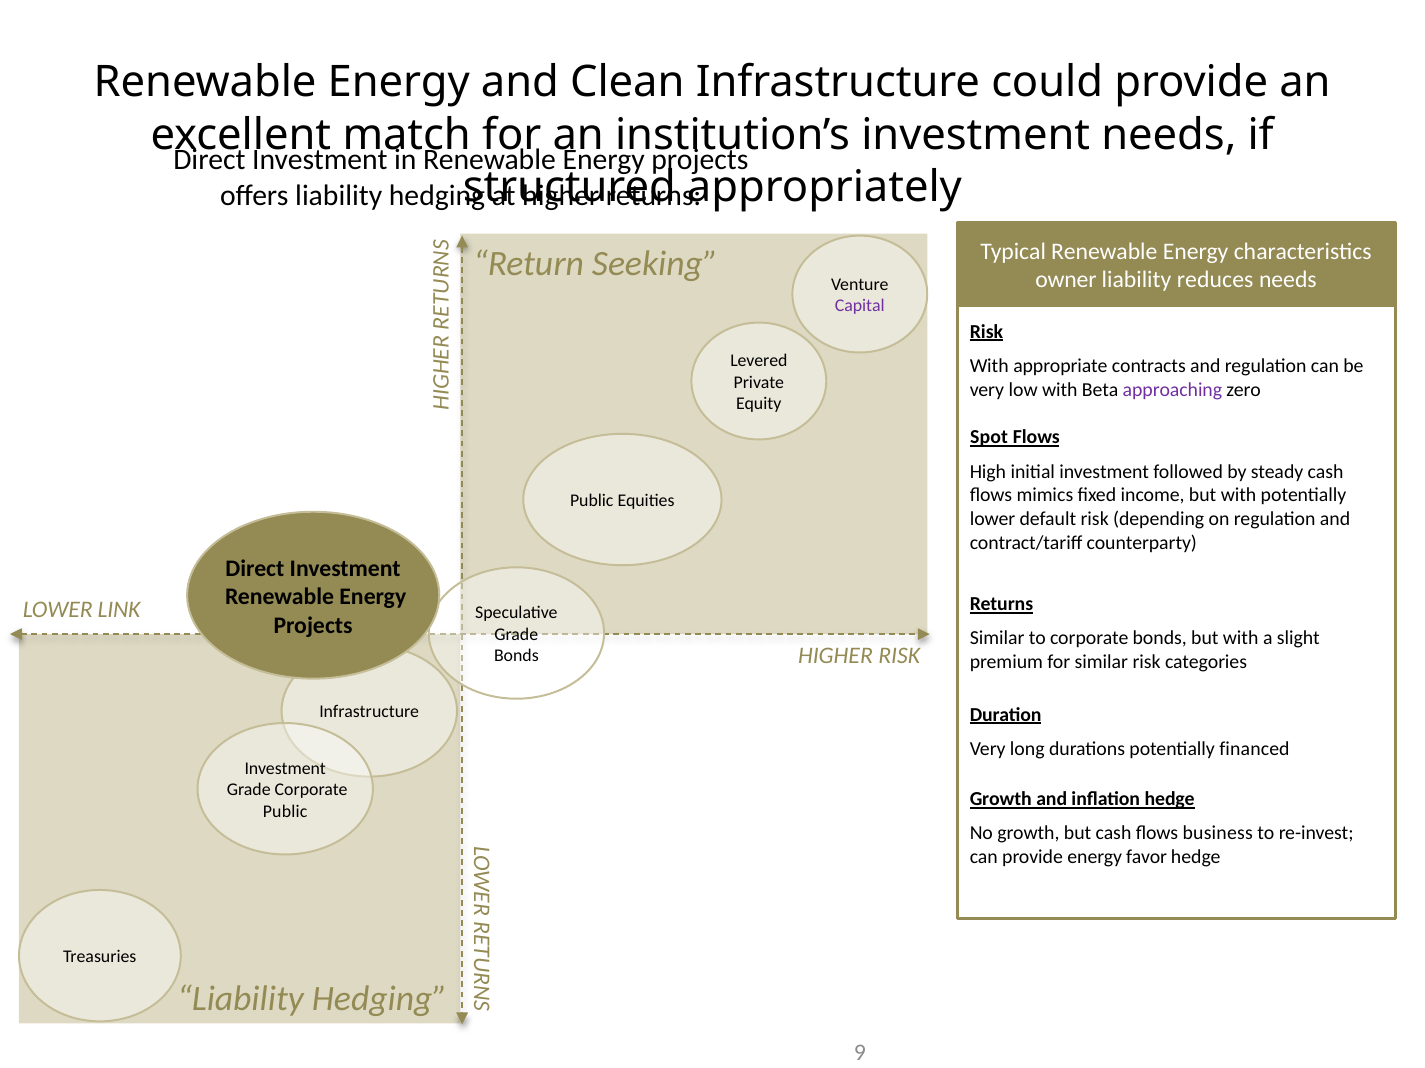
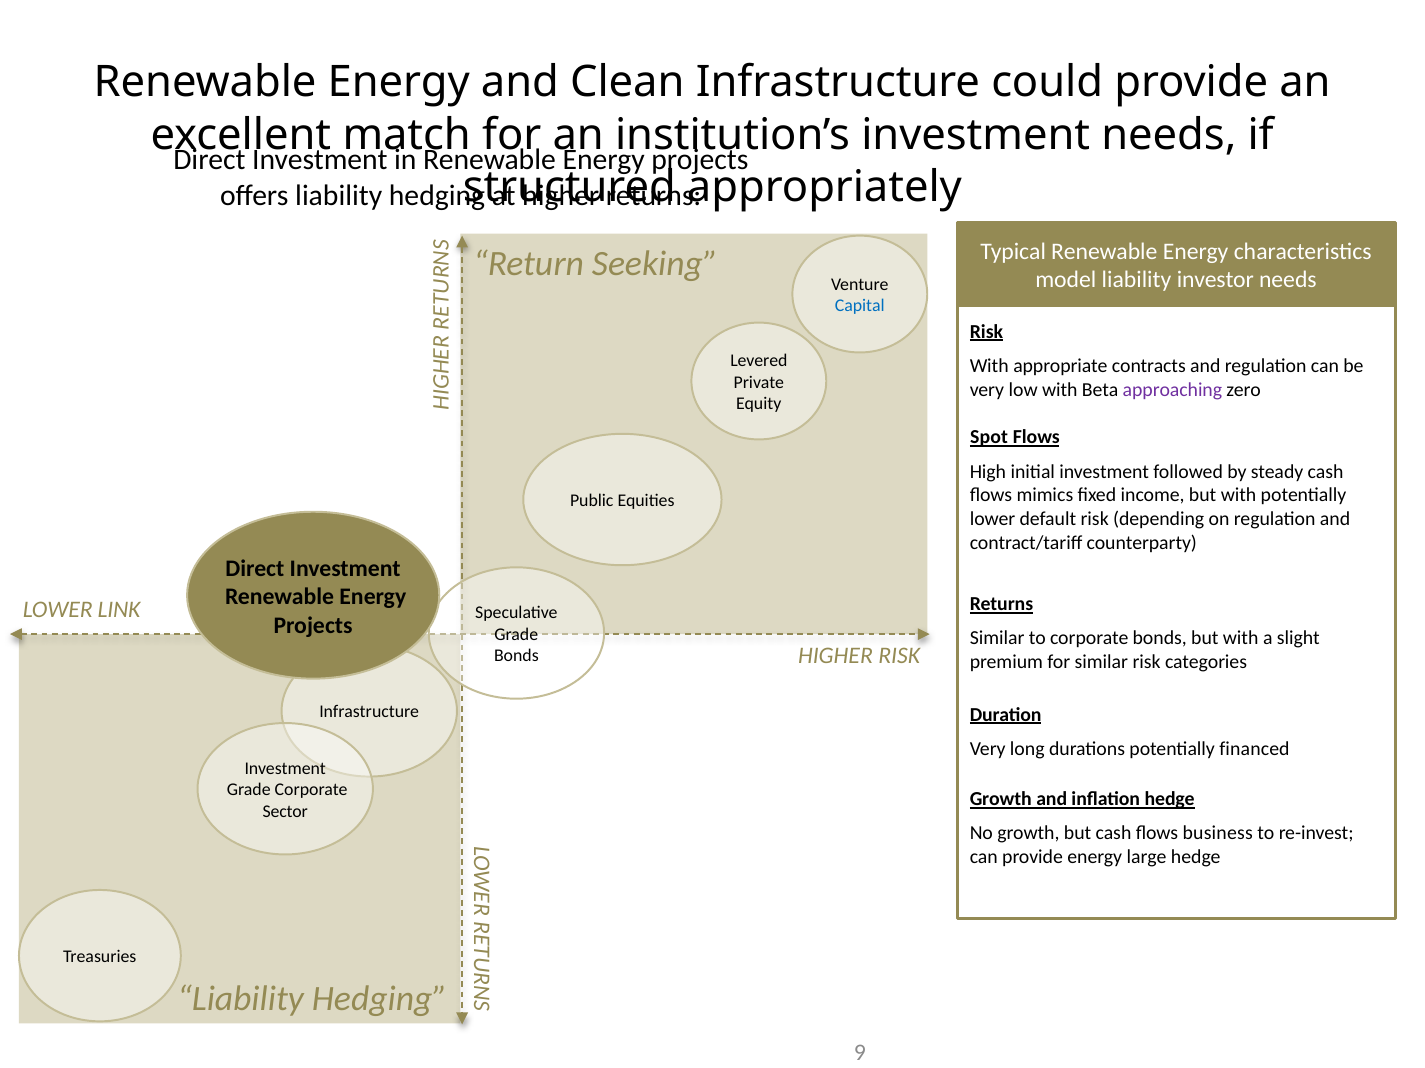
owner: owner -> model (1066, 280)
reduces: reduces -> investor (1215, 280)
Capital colour: purple -> blue (860, 306)
Public: Public -> Sector (285, 812)
favor: favor -> large (1147, 858)
